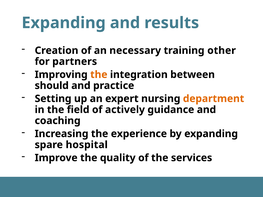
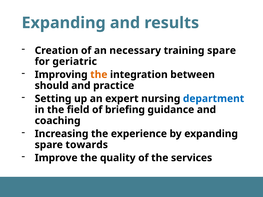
training other: other -> spare (222, 51)
partners: partners -> geriatric (75, 62)
department colour: orange -> blue (214, 99)
actively: actively -> briefing (125, 110)
hospital: hospital -> towards (87, 145)
